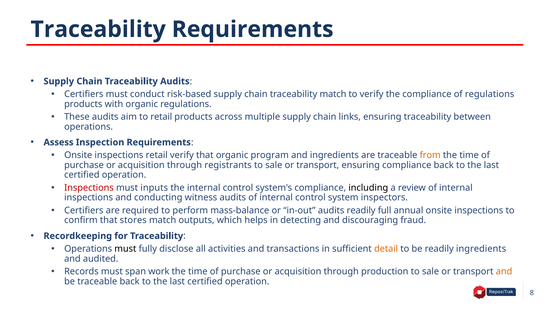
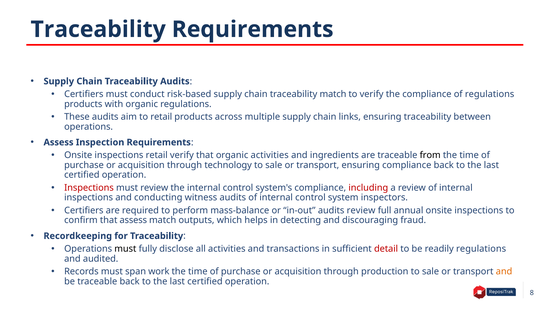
organic program: program -> activities (270, 155)
from colour: orange -> black (430, 155)
registrants: registrants -> technology (228, 165)
must inputs: inputs -> review (154, 188)
including colour: black -> red (368, 188)
audits readily: readily -> review (361, 210)
that stores: stores -> assess (133, 220)
detail colour: orange -> red (386, 249)
readily ingredients: ingredients -> regulations (481, 249)
